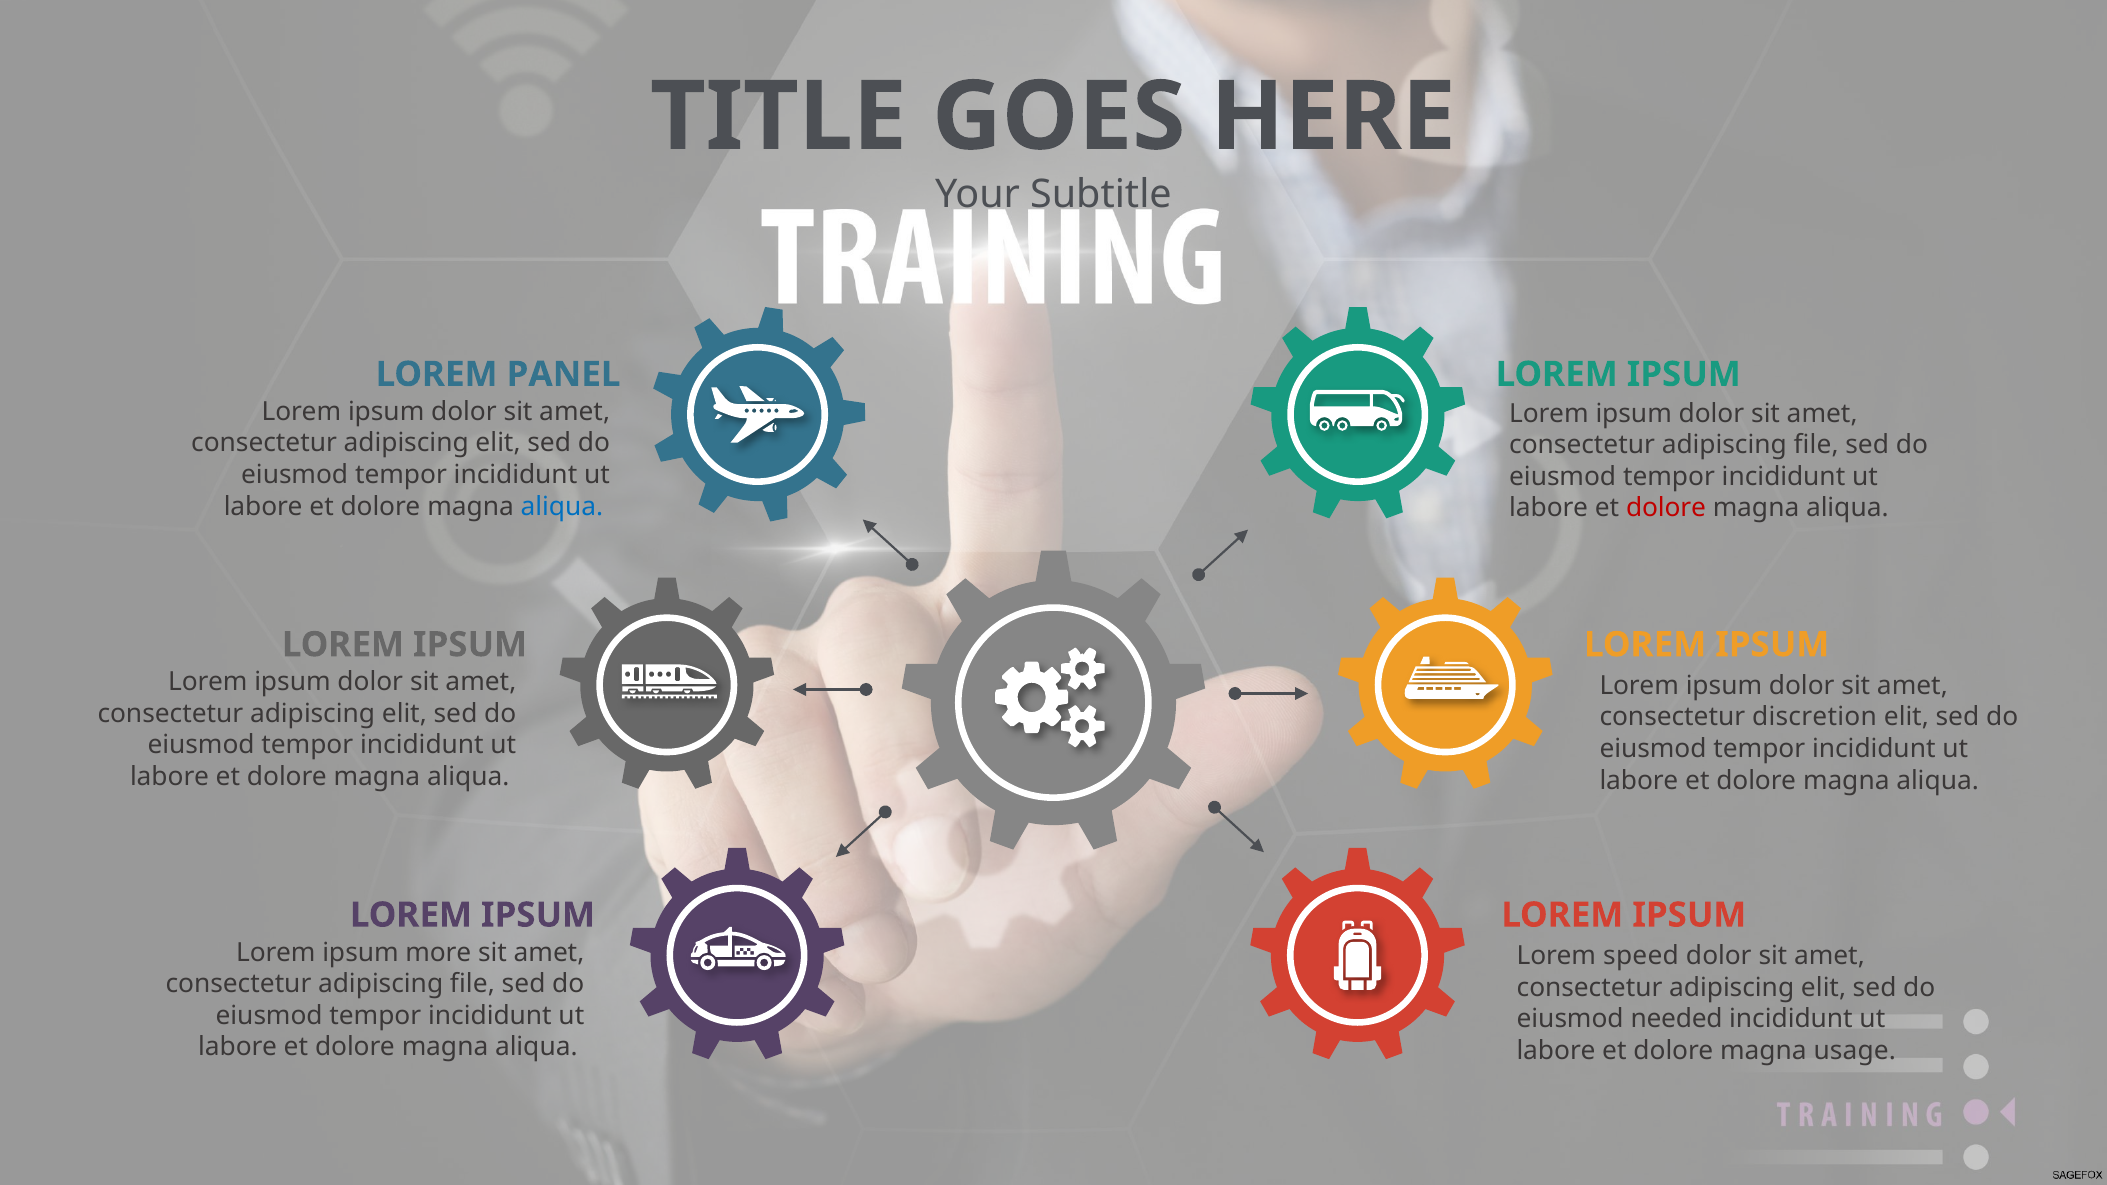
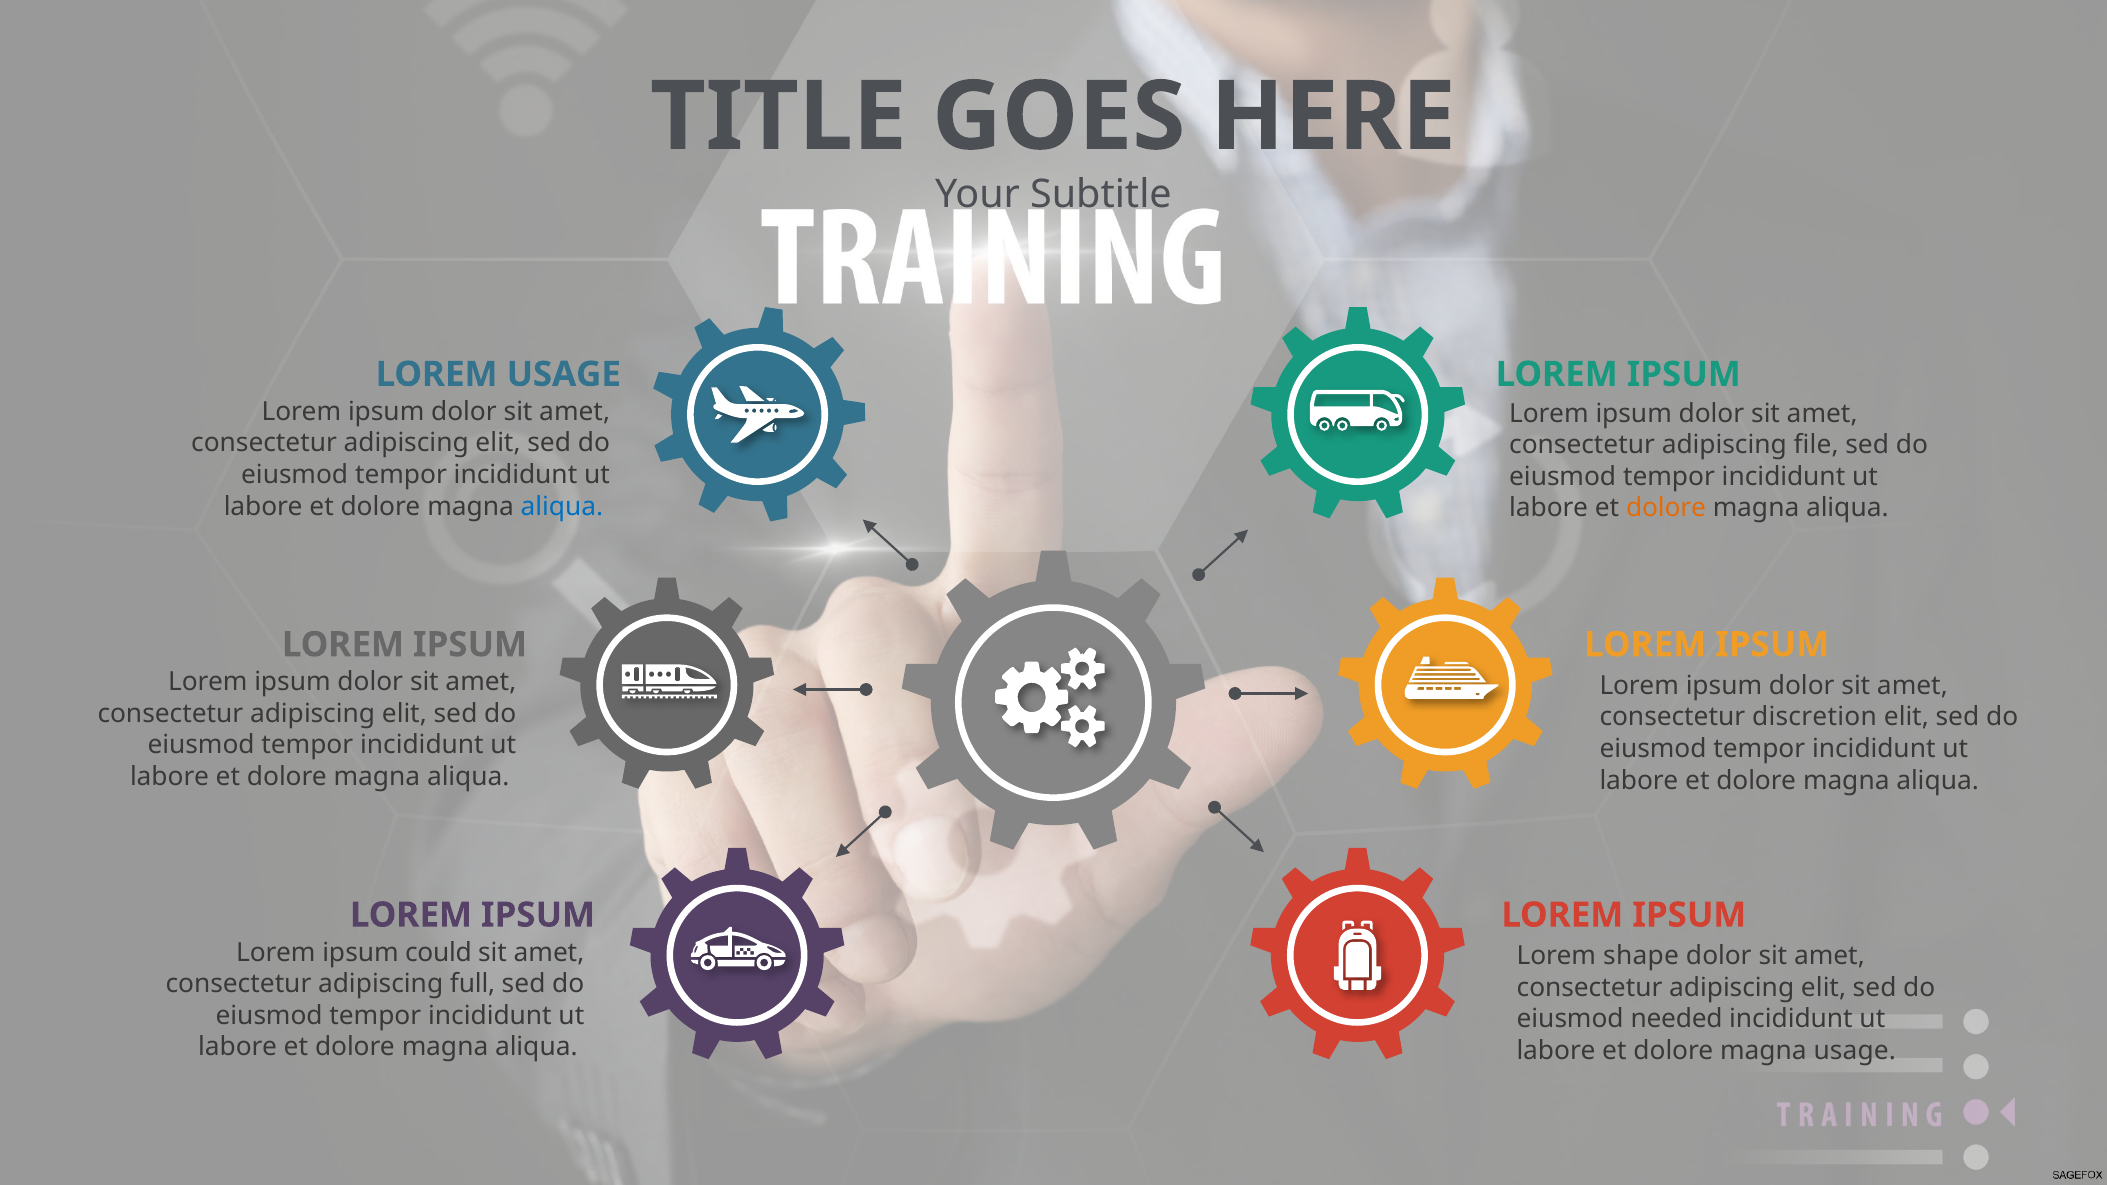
LOREM PANEL: PANEL -> USAGE (564, 374)
dolore colour: red -> orange (1666, 508)
more: more -> could (438, 953)
speed: speed -> shape (1641, 956)
file: file -> full (473, 984)
